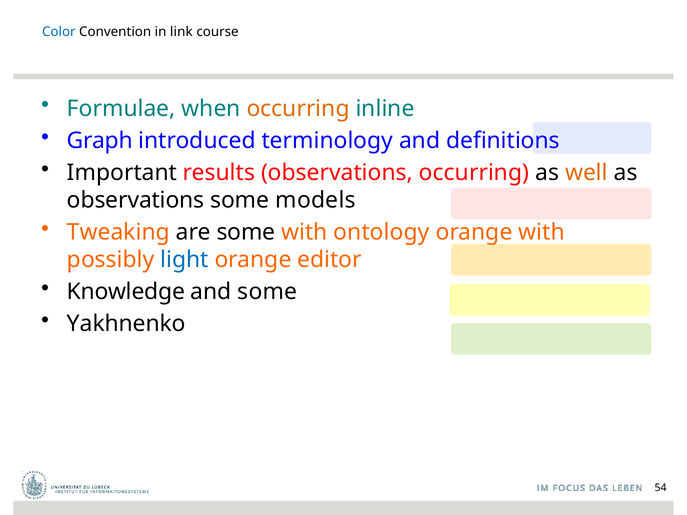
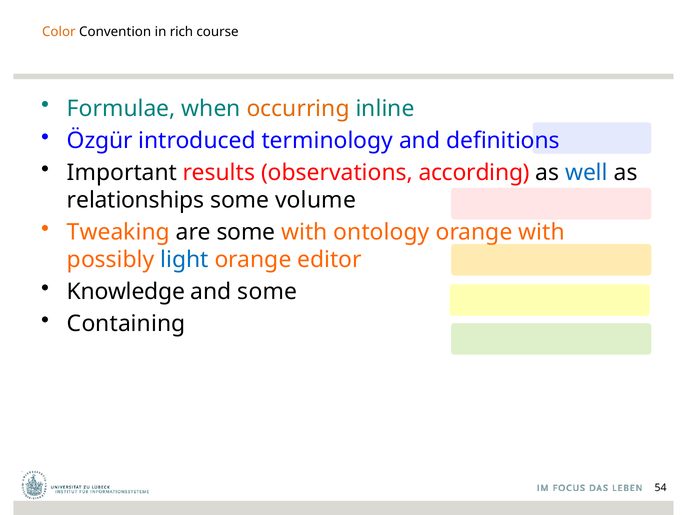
Color colour: blue -> orange (59, 32)
link: link -> rich (181, 32)
Graph: Graph -> Özgür (100, 141)
observations occurring: occurring -> according (474, 173)
well colour: orange -> blue (586, 173)
observations: observations -> relationships (136, 200)
models: models -> volume (316, 200)
Yakhnenko: Yakhnenko -> Containing (126, 324)
